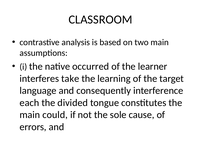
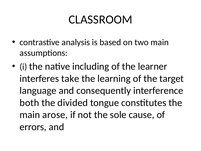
occurred: occurred -> including (91, 66)
each: each -> both (29, 103)
could: could -> arose (55, 115)
